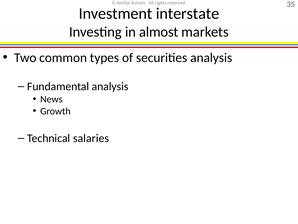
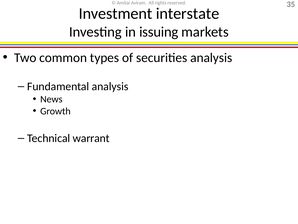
almost: almost -> issuing (159, 32)
salaries: salaries -> warrant (91, 138)
